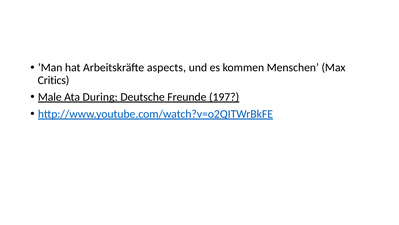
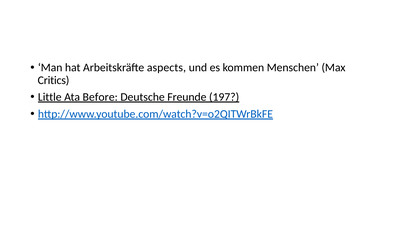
Male: Male -> Little (50, 97)
During: During -> Before (100, 97)
